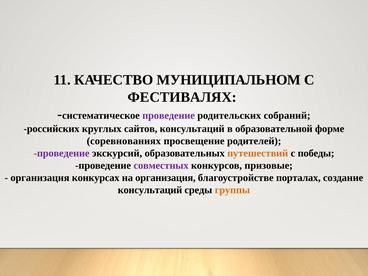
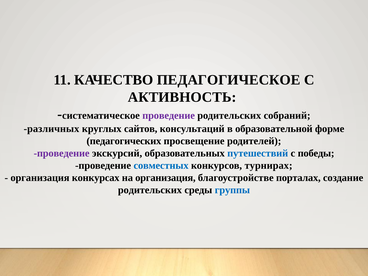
МУНИЦИПАЛЬНОМ: МУНИЦИПАЛЬНОМ -> ПЕДАГОГИЧЕСКОЕ (229, 80)
ФЕСТИВАЛЯХ: ФЕСТИВАЛЯХ -> АКТИВНОСТЬ (182, 97)
российских: российских -> различных (51, 129)
соревнованиях: соревнованиях -> педагогических (124, 141)
путешествий colour: orange -> blue (258, 153)
совместных colour: purple -> blue (161, 166)
призовые: призовые -> турнирах (269, 166)
консультаций: консультаций -> родительских (150, 190)
группы colour: orange -> blue (232, 190)
